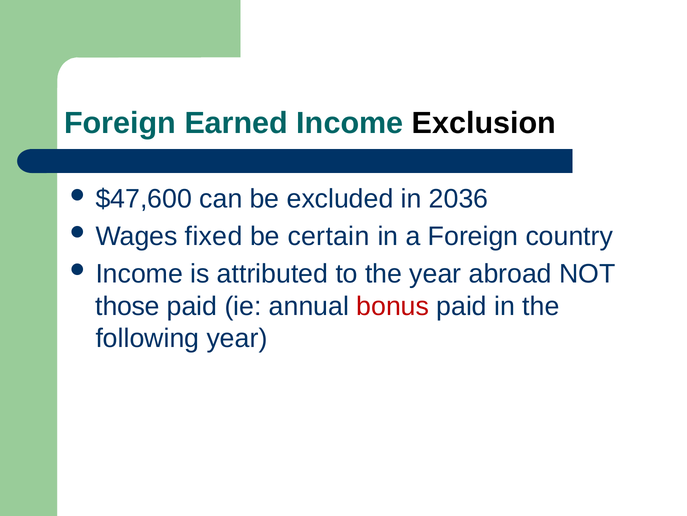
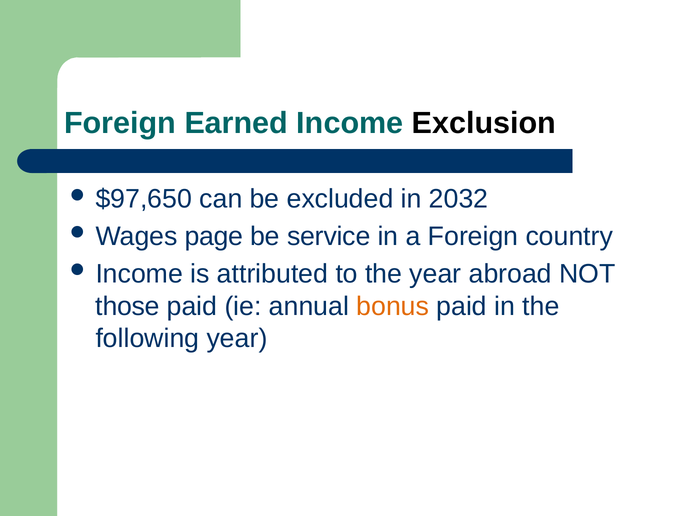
$47,600: $47,600 -> $97,650 (144, 199)
2036: 2036 -> 2032 (459, 199)
fixed: fixed -> page (214, 236)
certain: certain -> service (329, 236)
bonus colour: red -> orange (393, 306)
